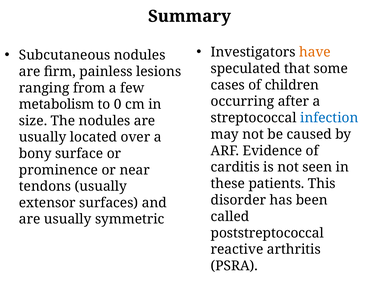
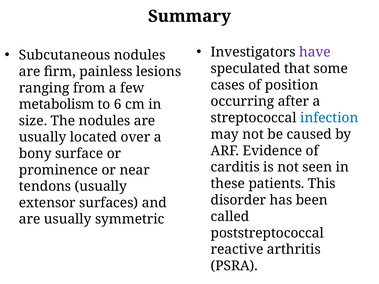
have colour: orange -> purple (315, 52)
children: children -> position (292, 85)
0: 0 -> 6 (118, 105)
